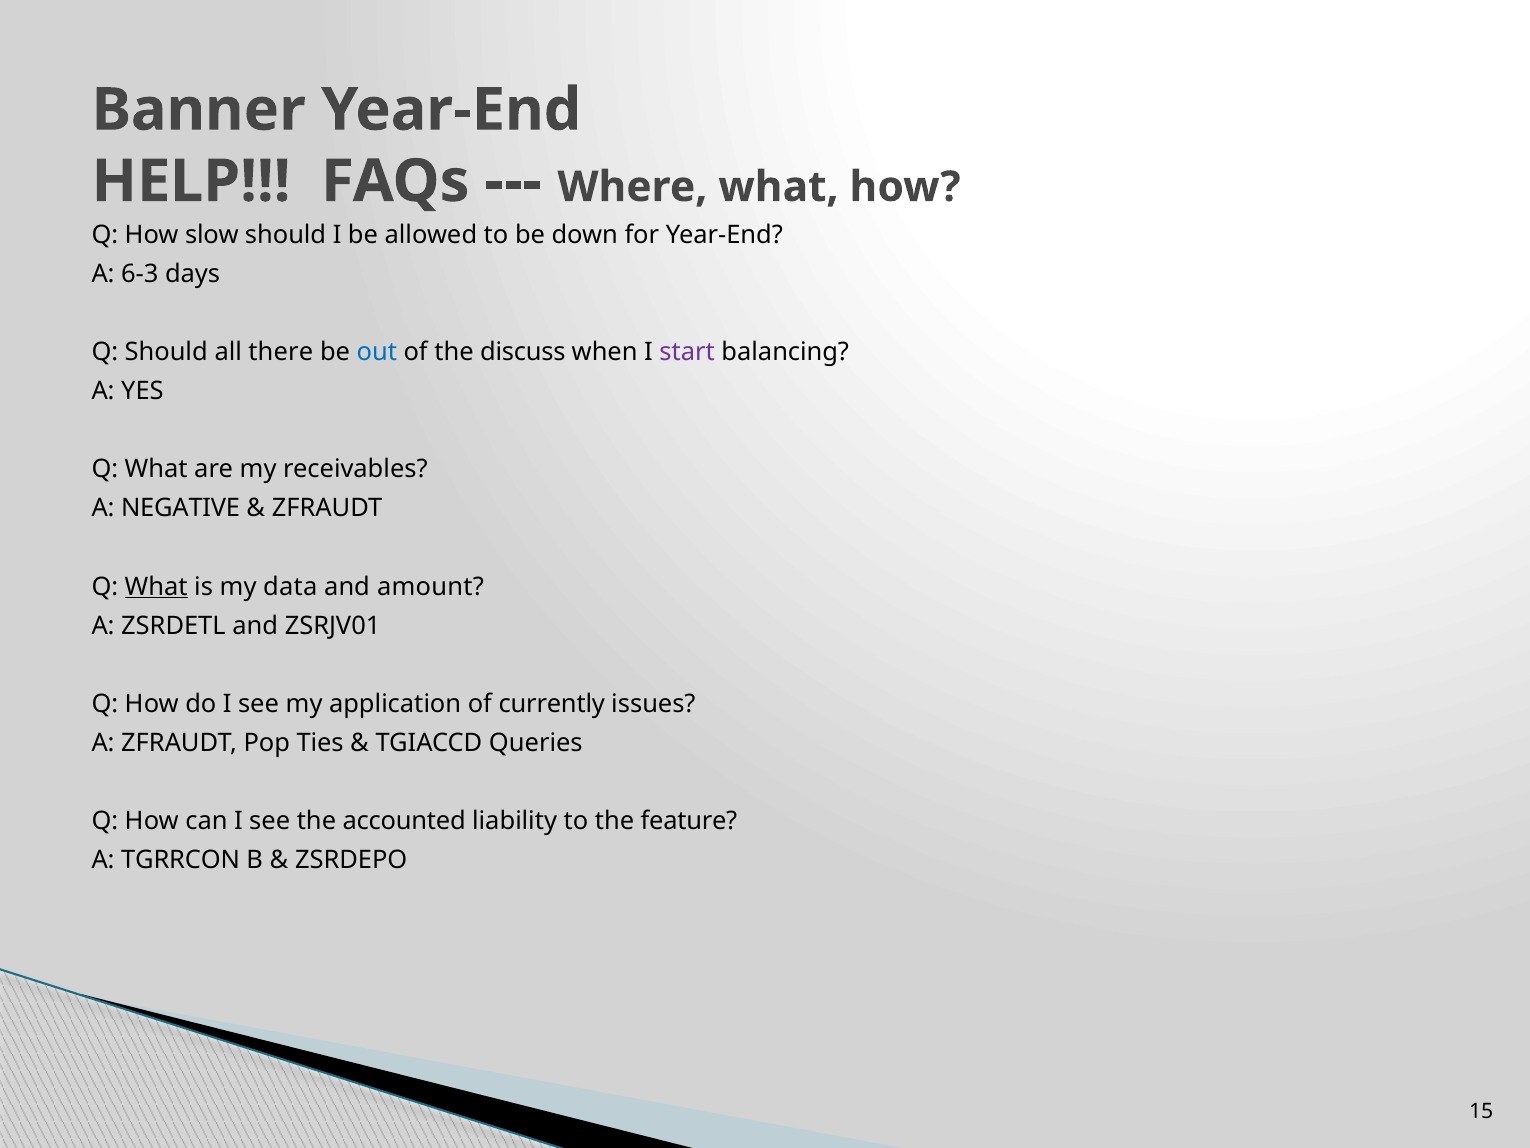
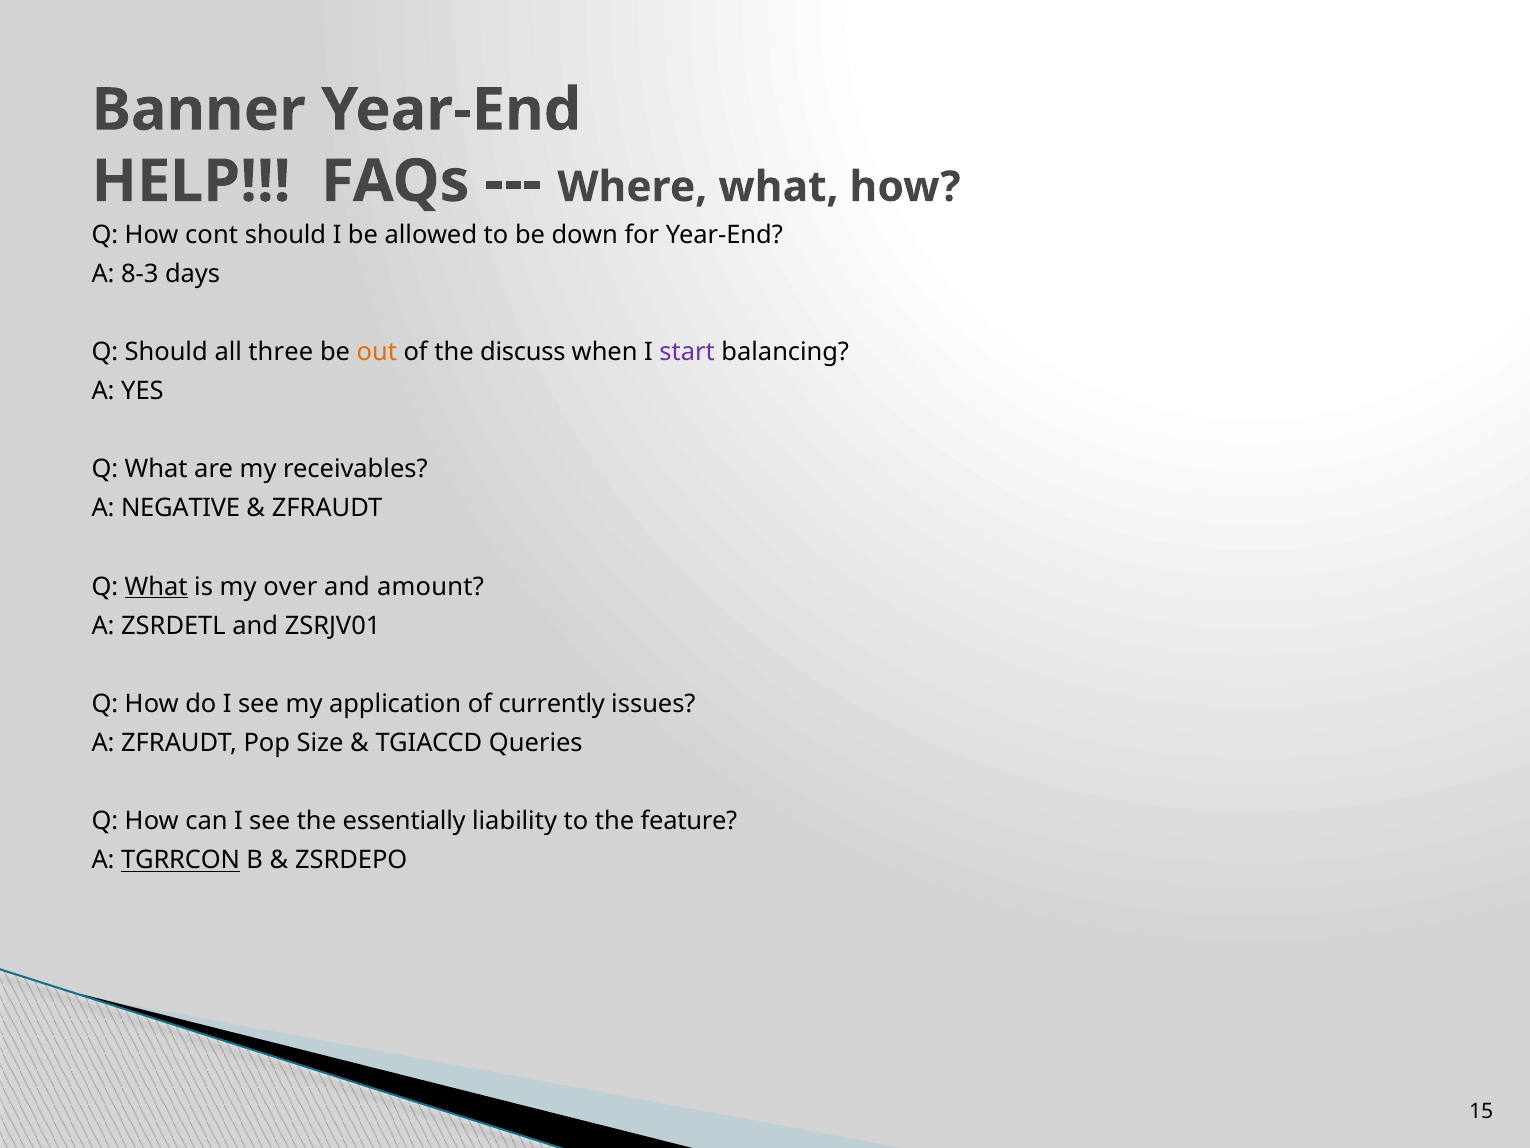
slow: slow -> cont (212, 235)
6-3: 6-3 -> 8-3 (140, 274)
there: there -> three (281, 352)
out colour: blue -> orange (377, 352)
data: data -> over (290, 586)
Ties: Ties -> Size (320, 743)
accounted: accounted -> essentially (404, 821)
TGRRCON underline: none -> present (181, 860)
